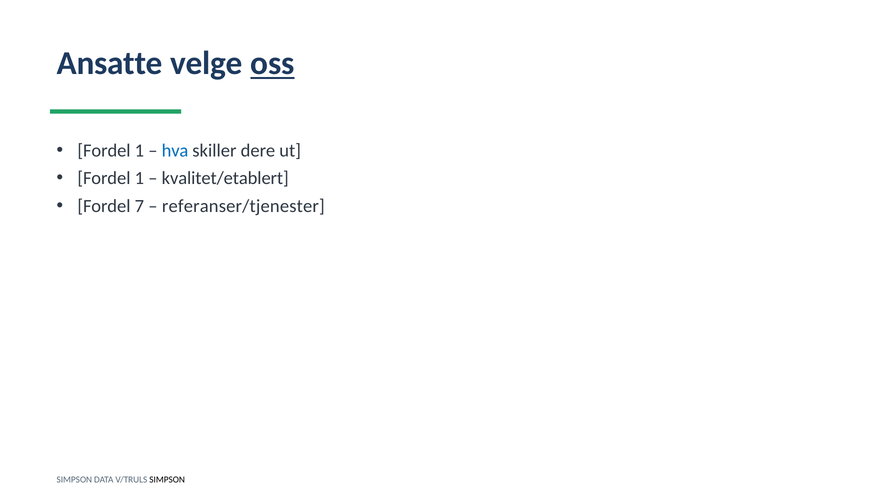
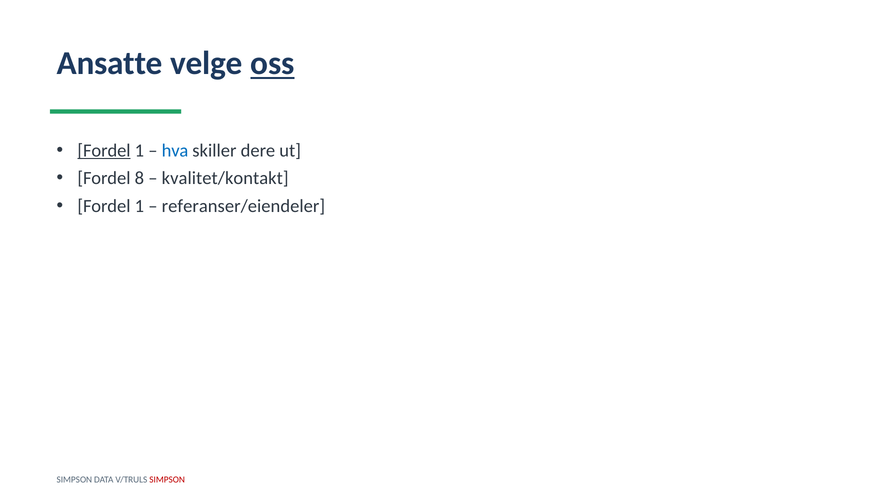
Fordel underline: none -> present (104, 151)
1: 1 -> 8 (139, 178)
kvalitet/etablert: kvalitet/etablert -> kvalitet/kontakt (225, 178)
7: 7 -> 1 (139, 206)
referanser/tjenester: referanser/tjenester -> referanser/eiendeler (243, 206)
SIMPSON colour: black -> red (167, 480)
